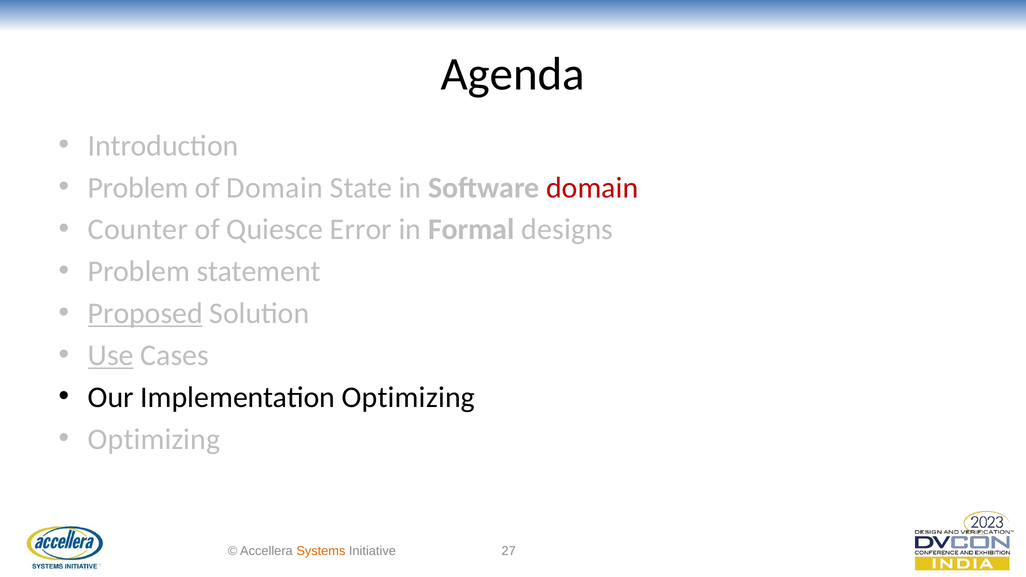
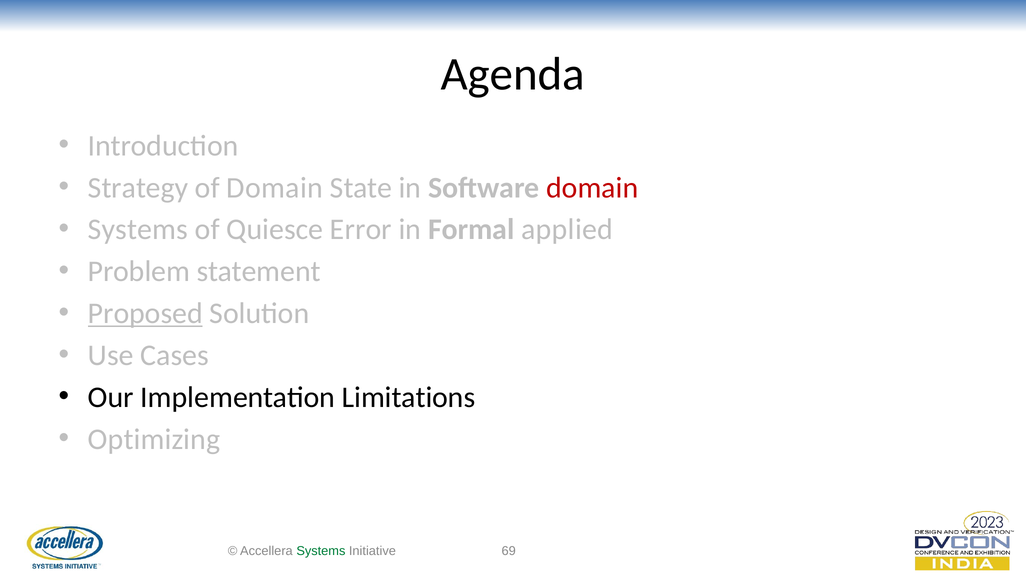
Problem: Problem -> Strategy (138, 188)
Counter: Counter -> Systems (138, 230)
designs: designs -> applied (567, 230)
Use underline: present -> none (111, 355)
Implementation Optimizing: Optimizing -> Limitations (409, 397)
Systems colour: orange -> green (321, 551)
27: 27 -> 69 (509, 551)
